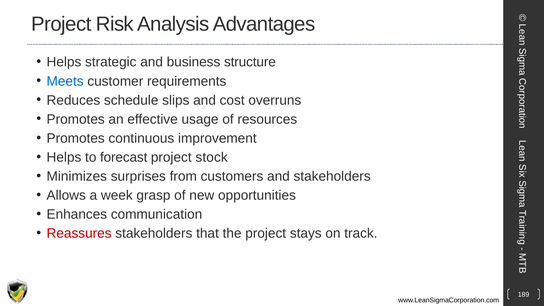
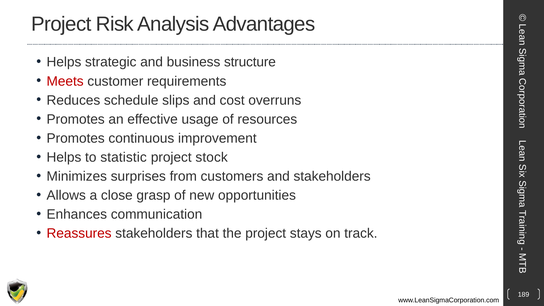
Meets colour: blue -> red (65, 81)
forecast: forecast -> statistic (124, 157)
week: week -> close (117, 195)
